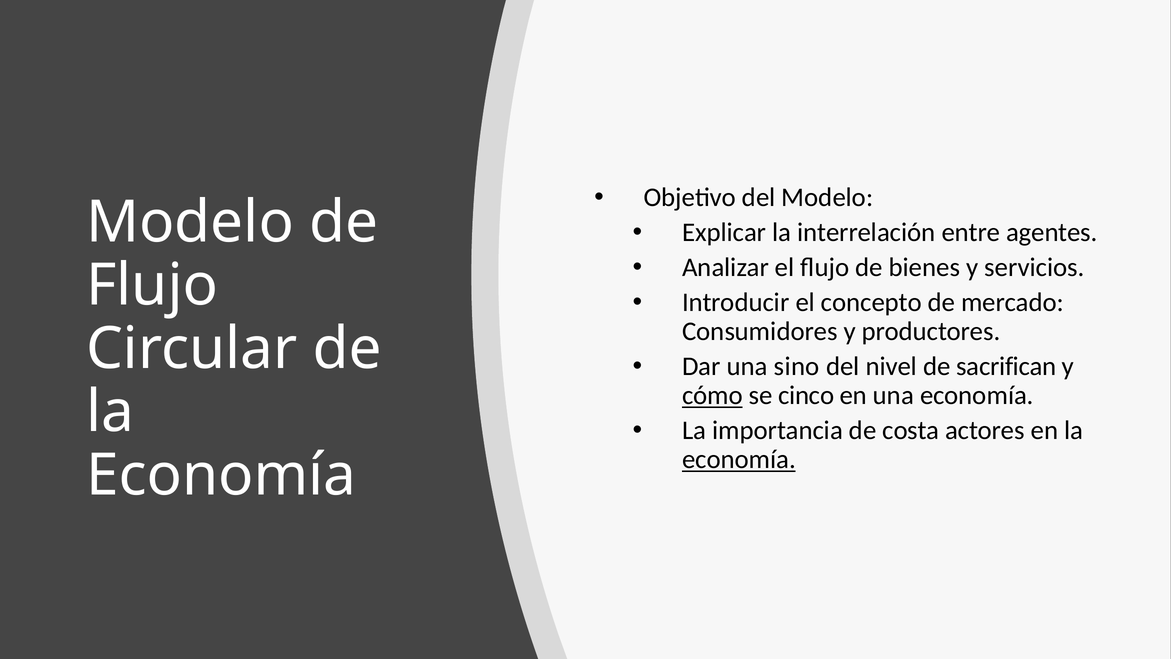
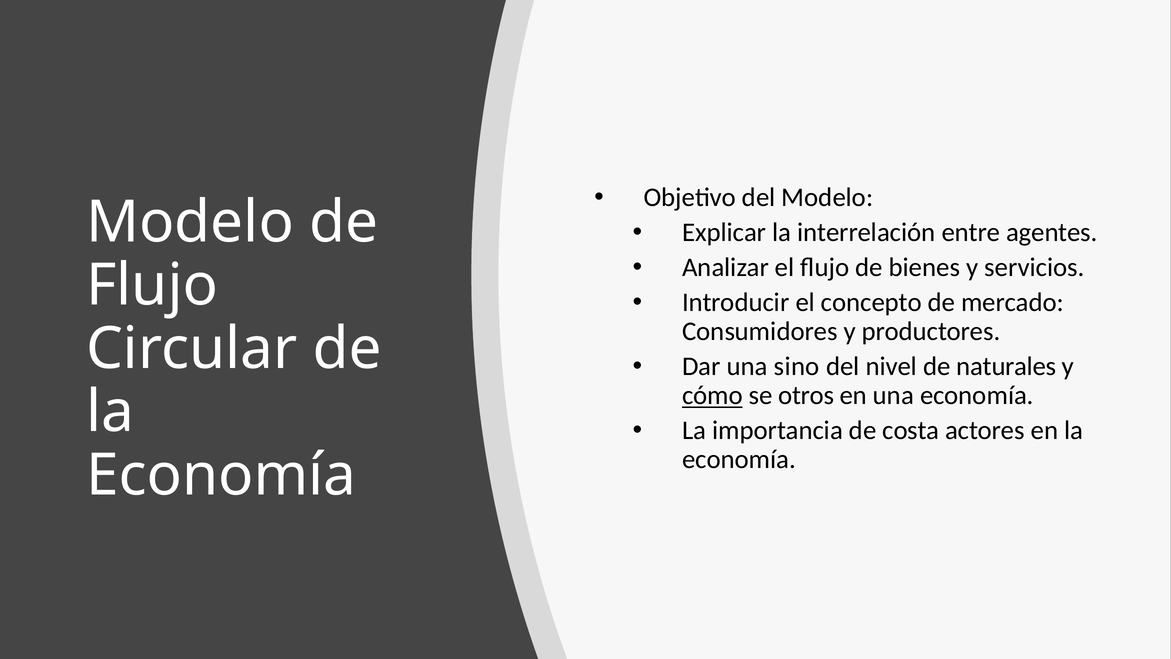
sacrifican: sacrifican -> naturales (1006, 366)
cinco: cinco -> otros (806, 395)
economía underline: present -> none (739, 459)
